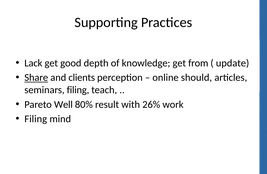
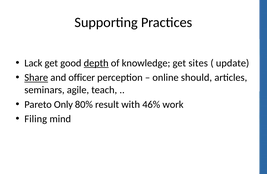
depth underline: none -> present (96, 63)
from: from -> sites (198, 63)
clients: clients -> officer (82, 78)
seminars filing: filing -> agile (78, 90)
Well: Well -> Only (63, 104)
26%: 26% -> 46% (151, 104)
